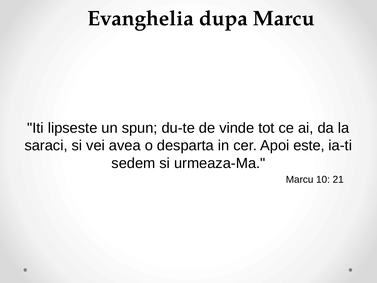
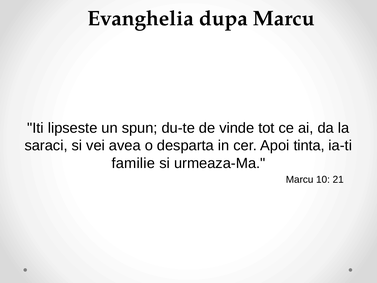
este: este -> tinta (309, 145)
sedem: sedem -> familie (133, 163)
